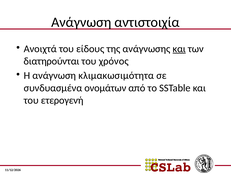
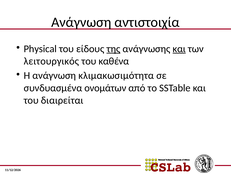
Ανοιχτά: Ανοιχτά -> Physical (40, 49)
της underline: none -> present (113, 49)
διατηρούνται: διατηρούνται -> λειτουργικός (51, 61)
χρόνος: χρόνος -> καθένα (114, 61)
ετερογενή: ετερογενή -> διαιρείται (62, 100)
